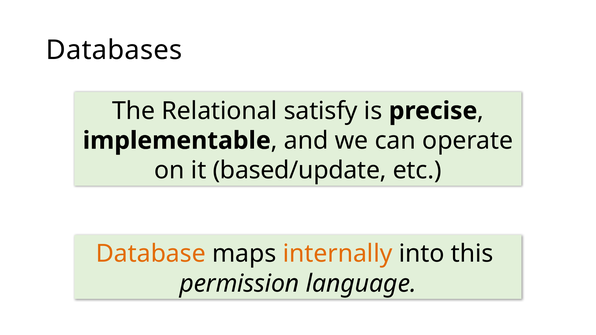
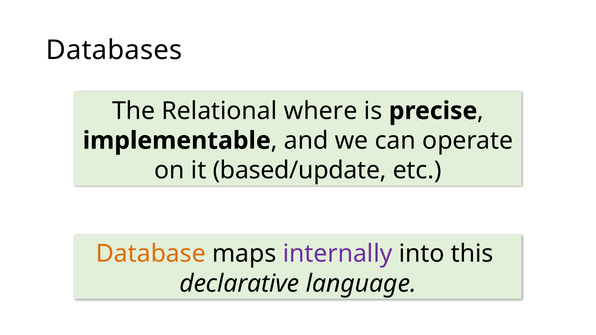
satisfy: satisfy -> where (321, 111)
internally colour: orange -> purple (338, 254)
permission: permission -> declarative (239, 284)
